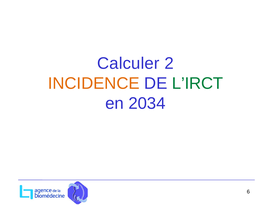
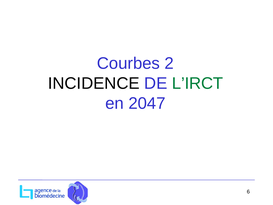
Calculer: Calculer -> Courbes (128, 63)
INCIDENCE colour: orange -> black (94, 83)
2034: 2034 -> 2047 (147, 103)
